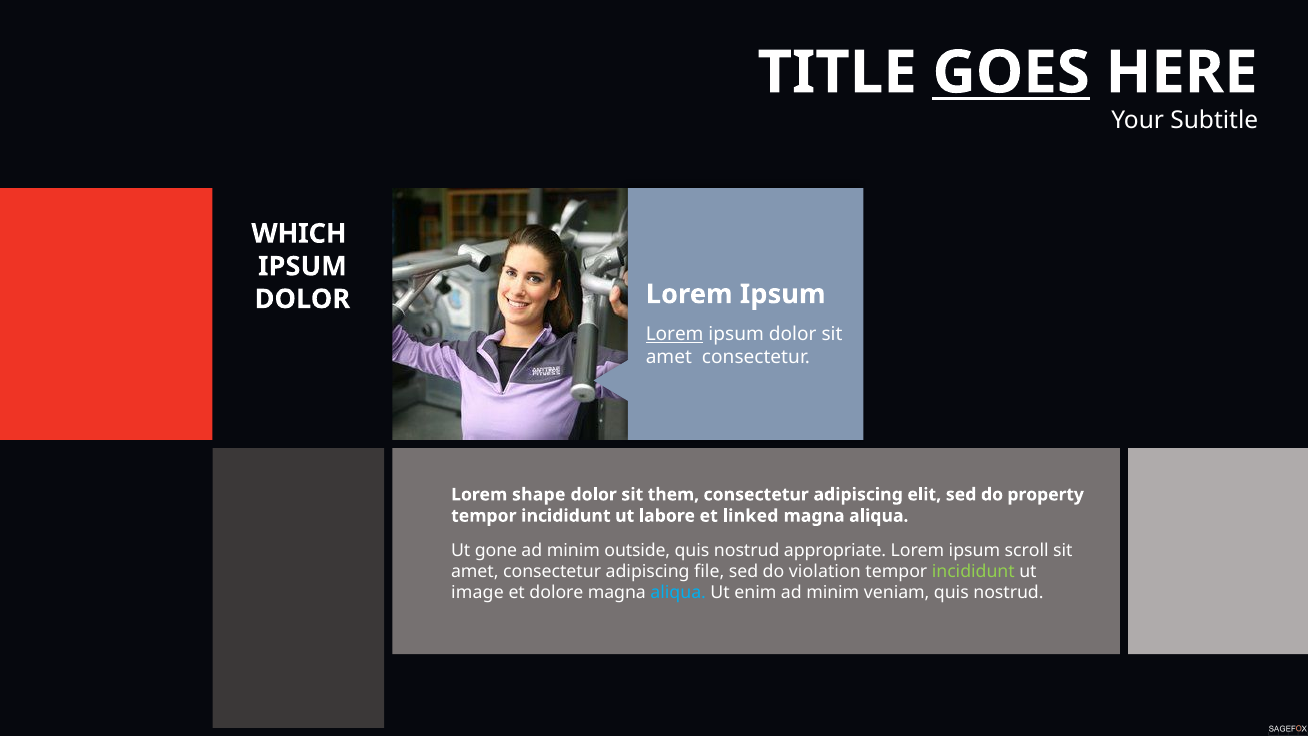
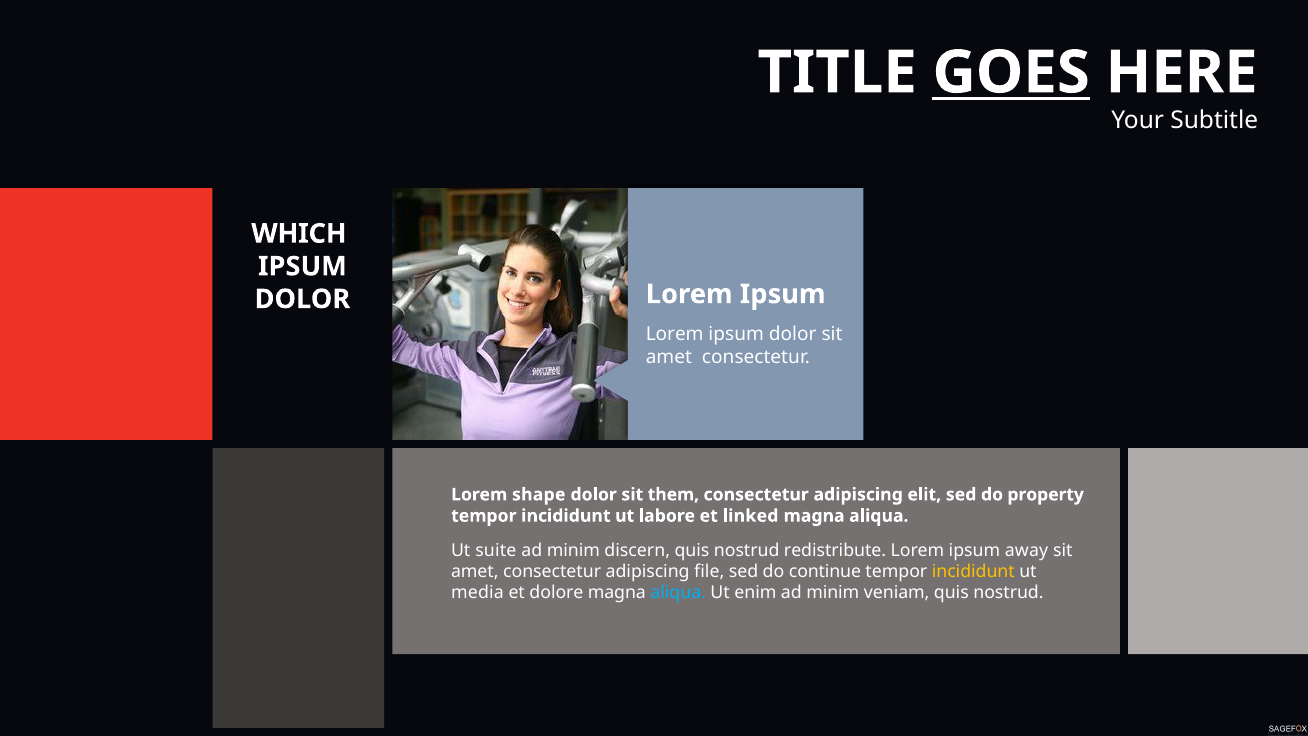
Lorem underline: present -> none (675, 334)
gone: gone -> suite (496, 550)
outside: outside -> discern (637, 550)
appropriate: appropriate -> redistribute (835, 550)
scroll: scroll -> away (1027, 550)
violation: violation -> continue (825, 571)
incididunt colour: light green -> yellow (973, 571)
image: image -> media (477, 593)
